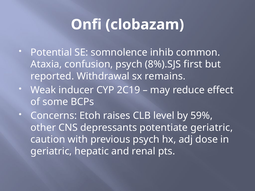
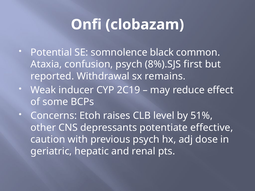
inhib: inhib -> black (162, 53)
59%: 59% -> 51% (202, 116)
potentiate geriatric: geriatric -> effective (212, 128)
